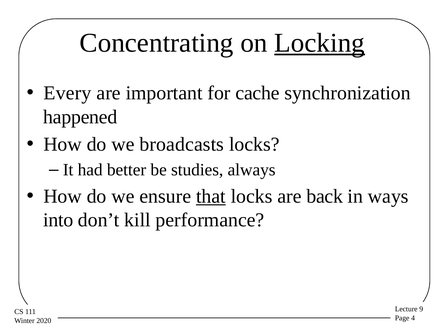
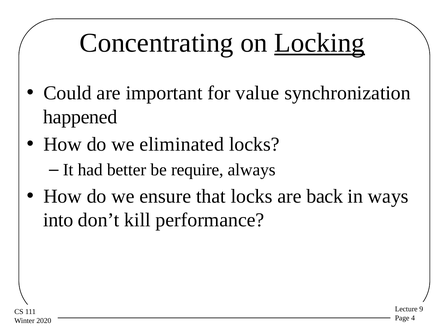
Every: Every -> Could (68, 93)
cache: cache -> value (257, 93)
broadcasts: broadcasts -> eliminated (182, 145)
studies: studies -> require (197, 170)
that underline: present -> none (211, 197)
